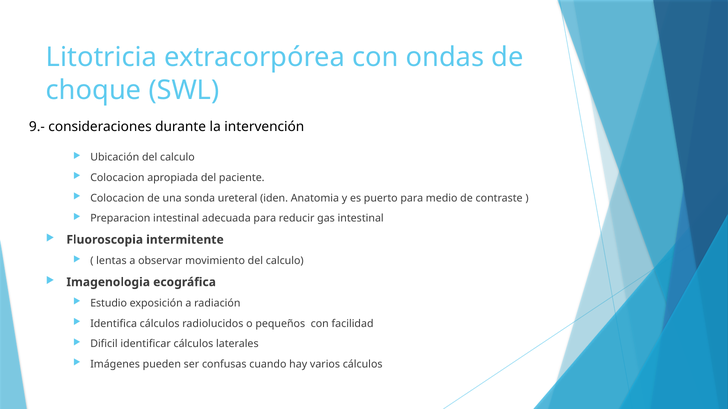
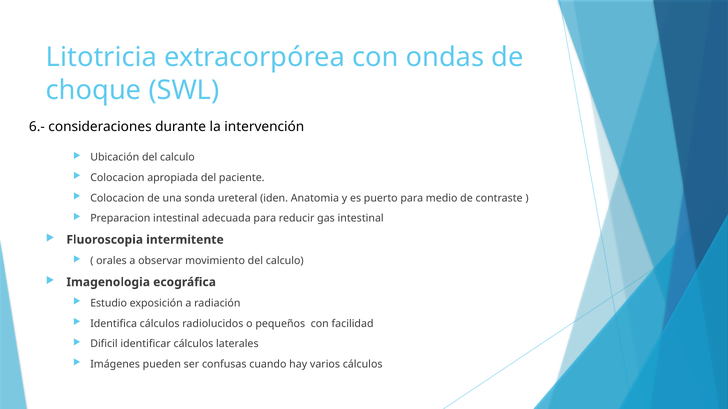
9.-: 9.- -> 6.- (37, 127)
lentas: lentas -> orales (111, 261)
